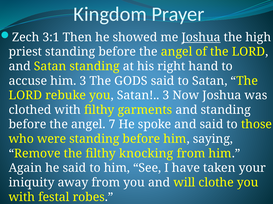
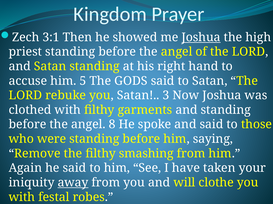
him 3: 3 -> 5 (83, 81)
7: 7 -> 8 (112, 125)
knocking: knocking -> smashing (146, 154)
away underline: none -> present (73, 183)
